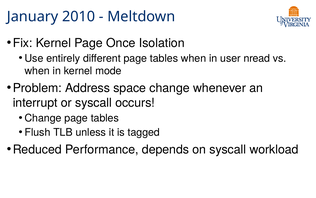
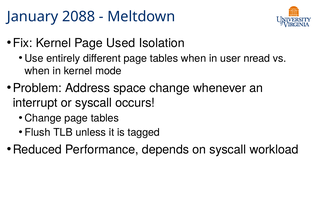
2010: 2010 -> 2088 (79, 17)
Once: Once -> Used (121, 43)
